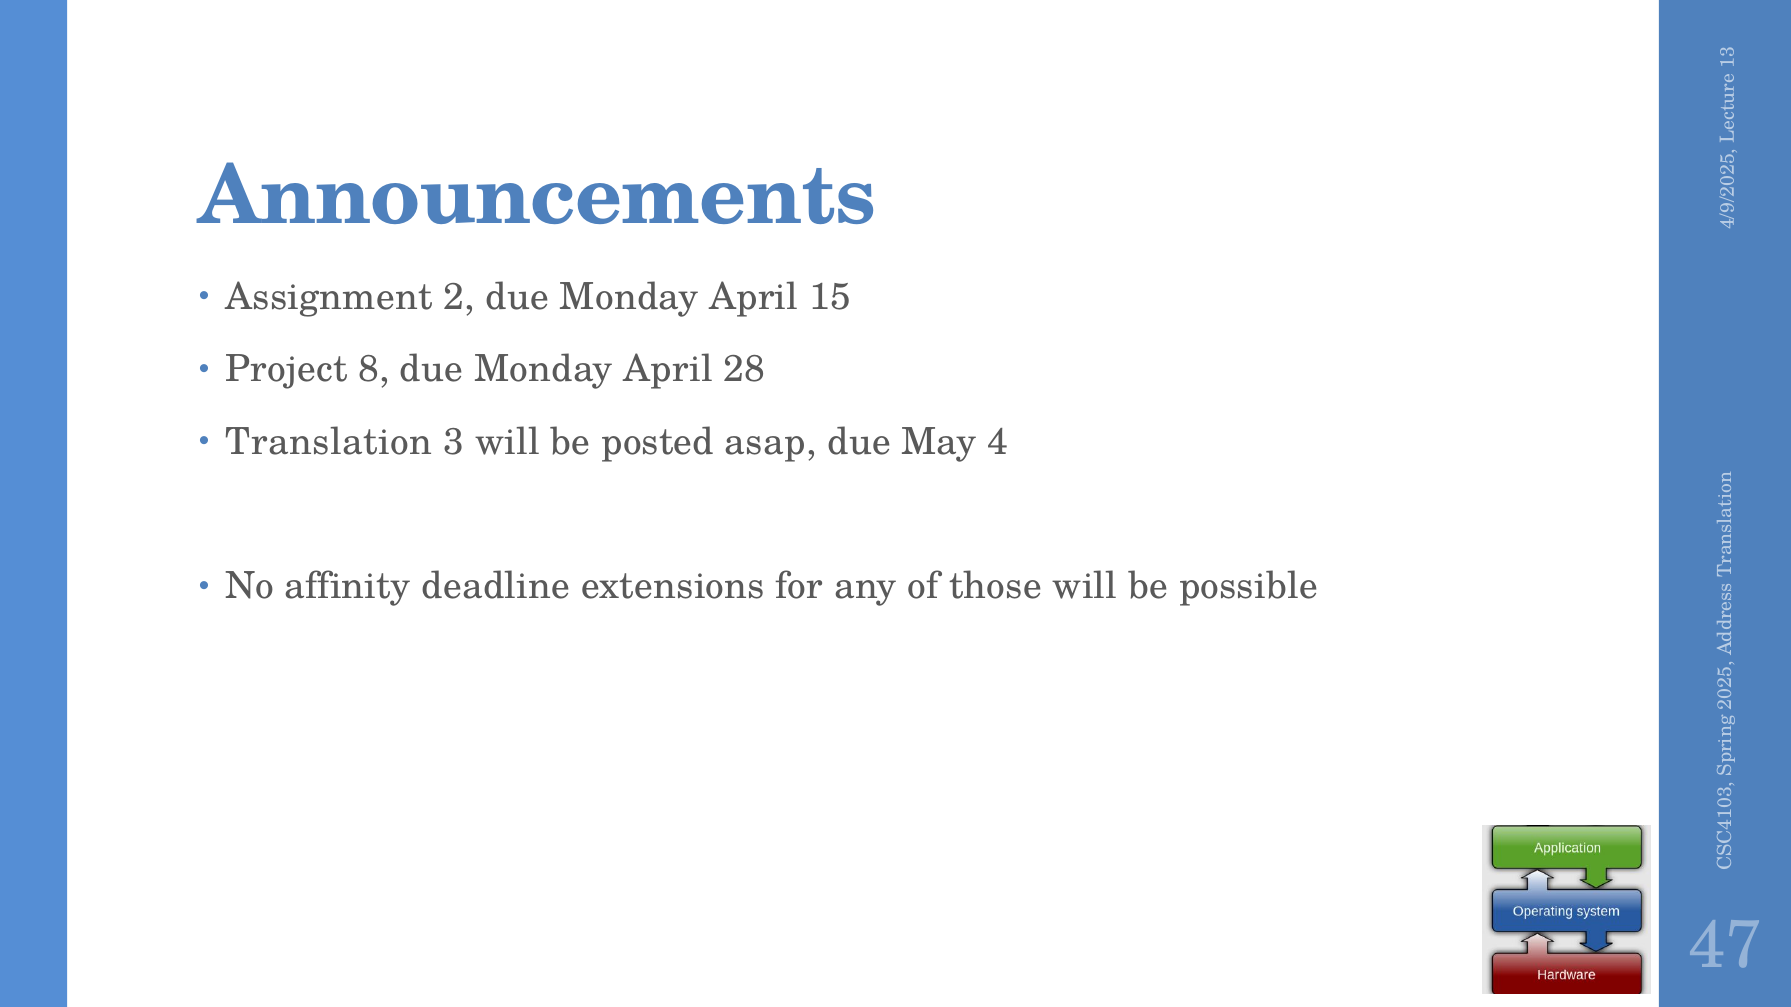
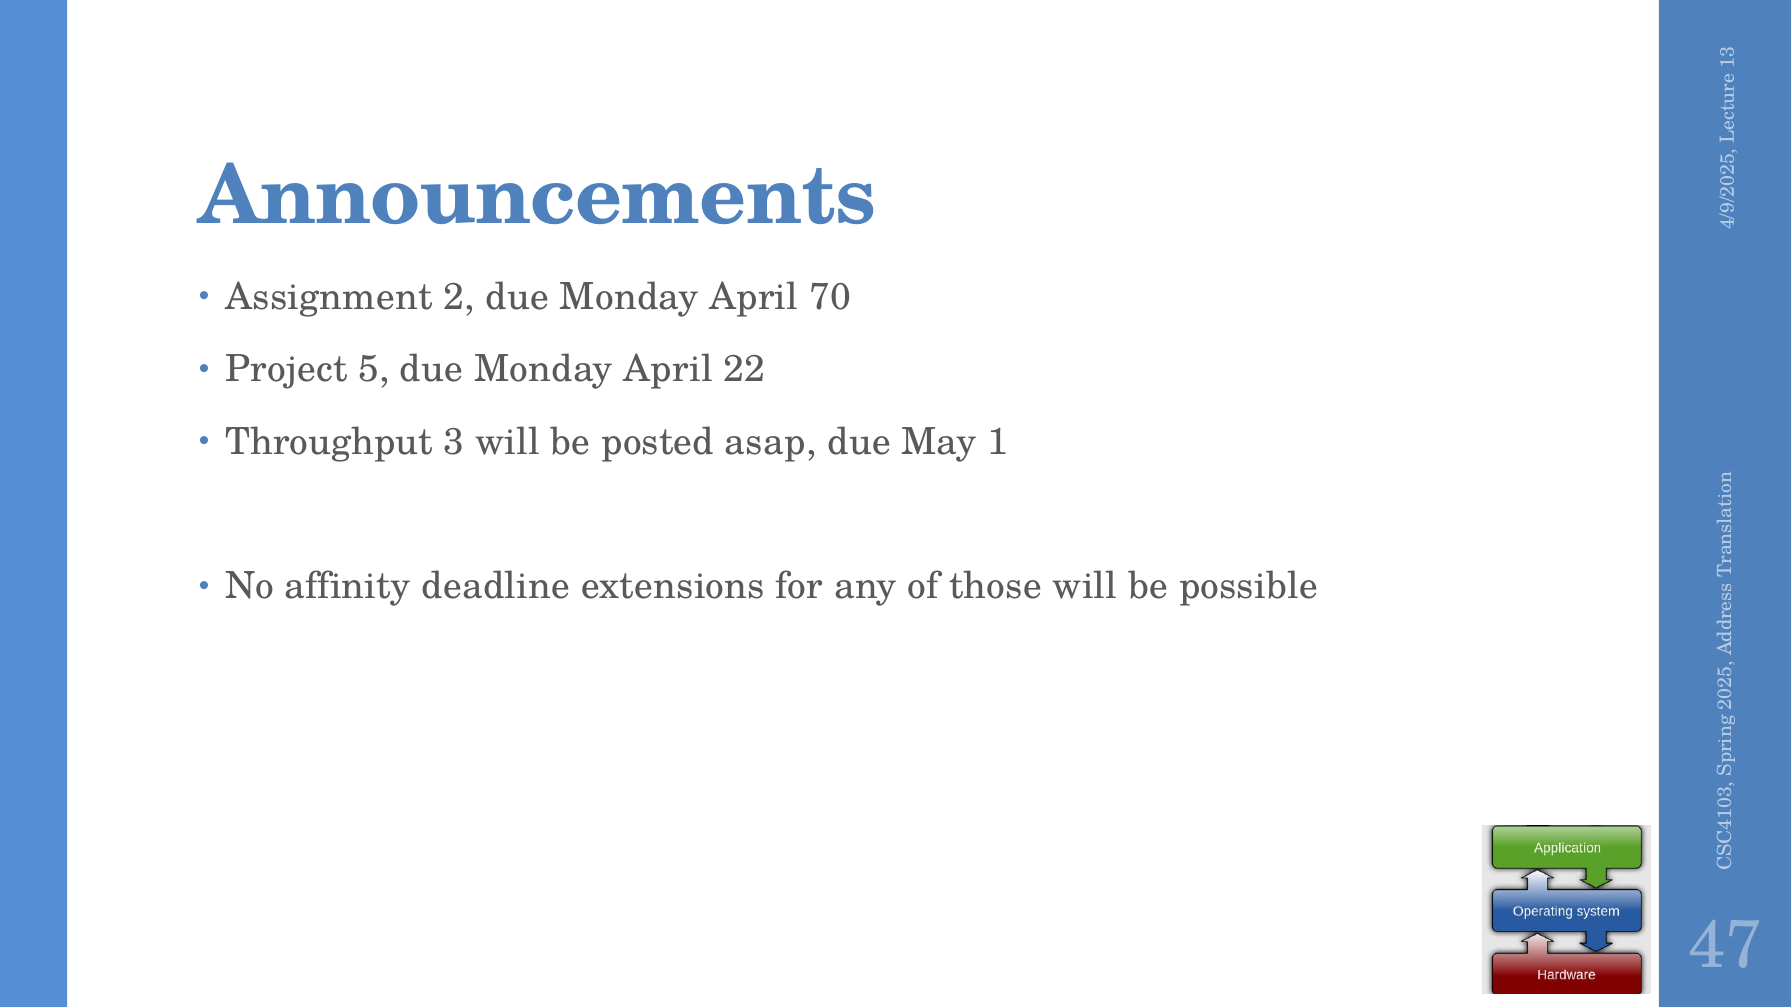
15: 15 -> 70 (830, 297)
Project 8: 8 -> 5 (374, 370)
28: 28 -> 22 (745, 370)
Translation: Translation -> Throughput (329, 442)
May 4: 4 -> 1 (998, 442)
